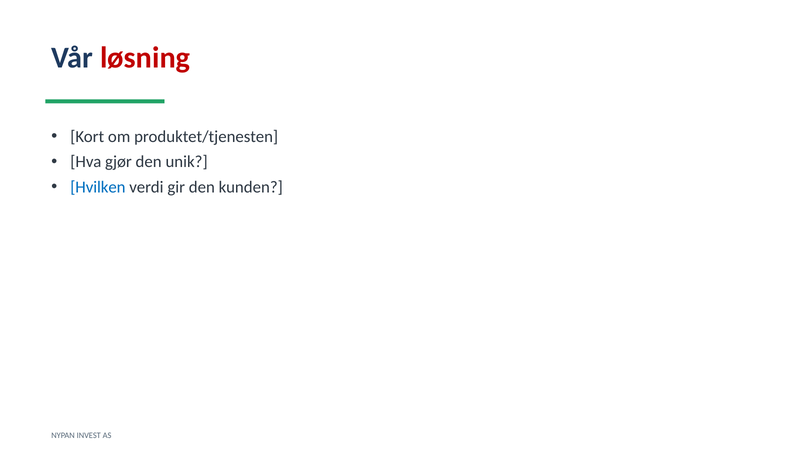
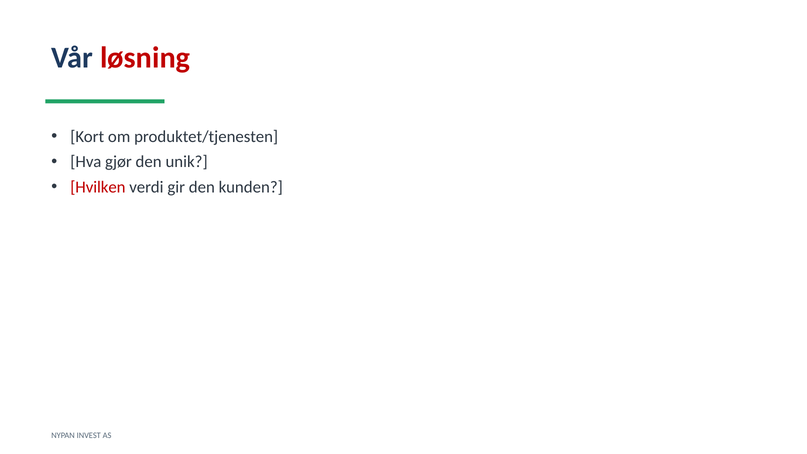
Hvilken colour: blue -> red (98, 187)
